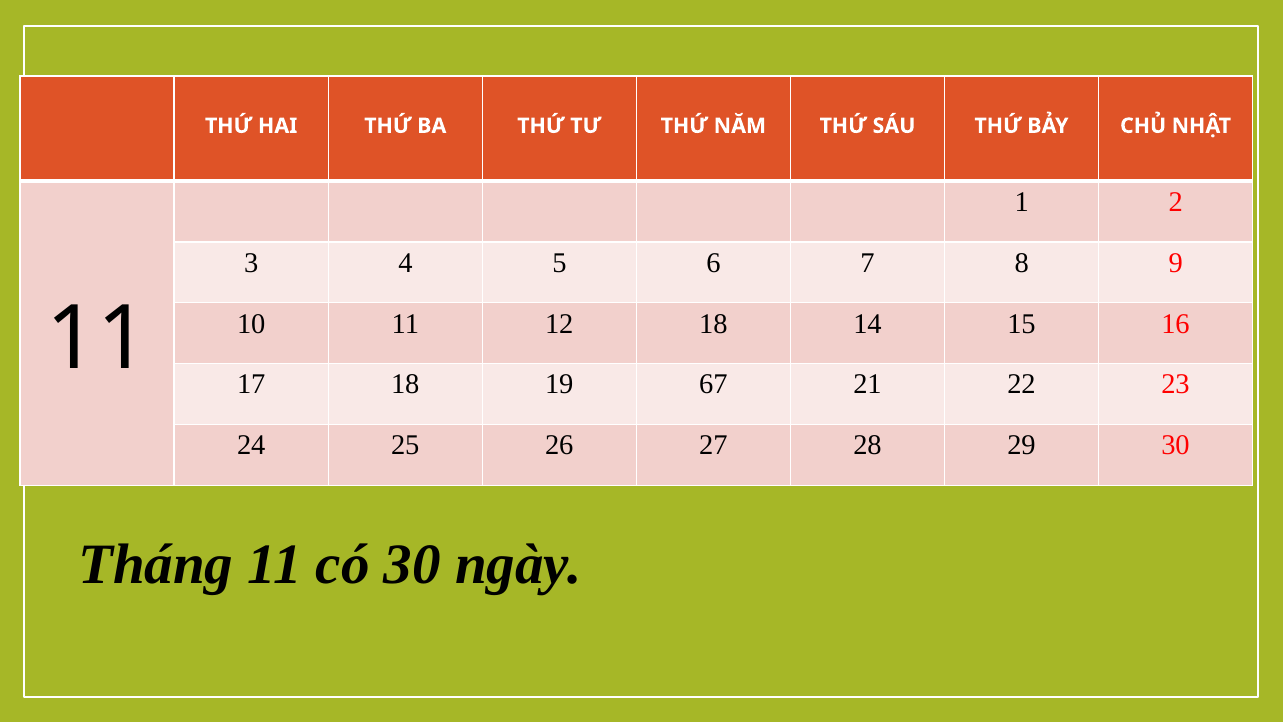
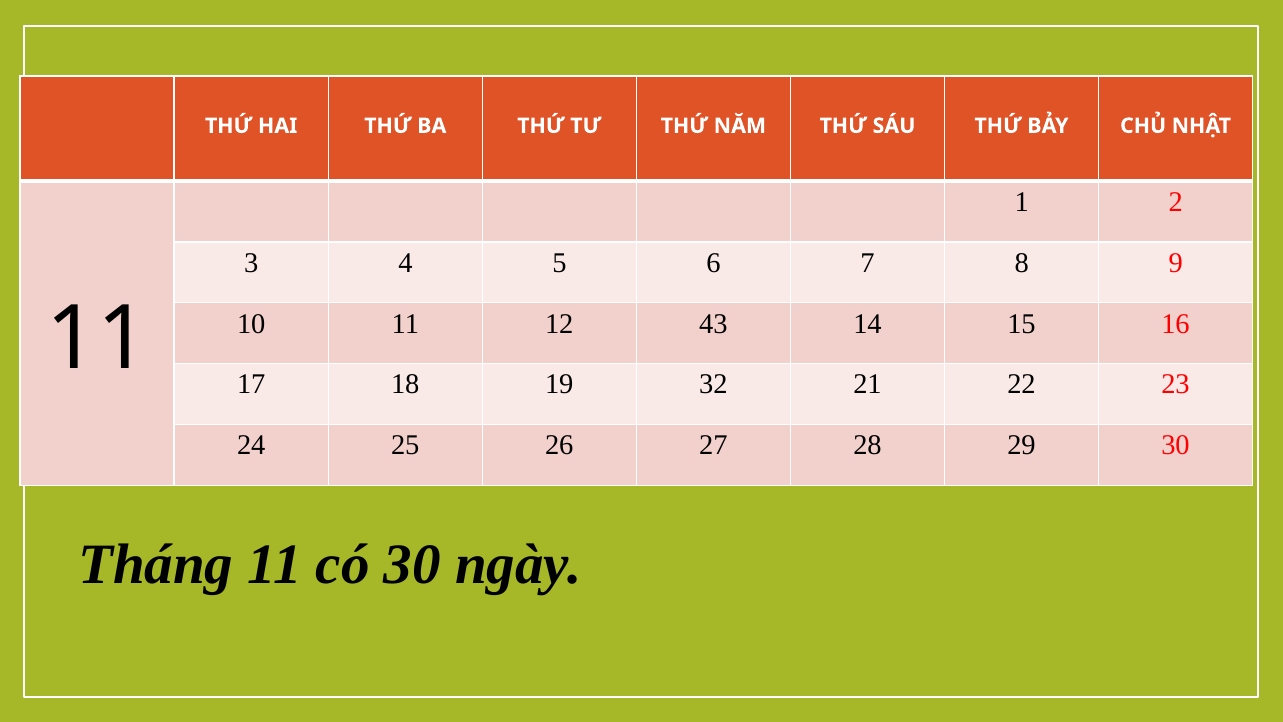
12 18: 18 -> 43 (713, 323)
67: 67 -> 32 (713, 384)
